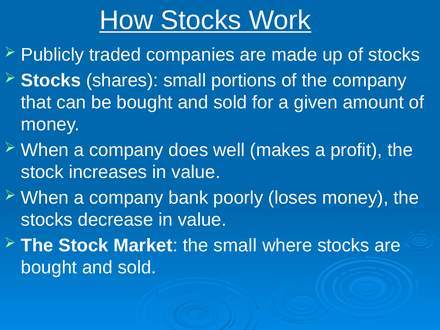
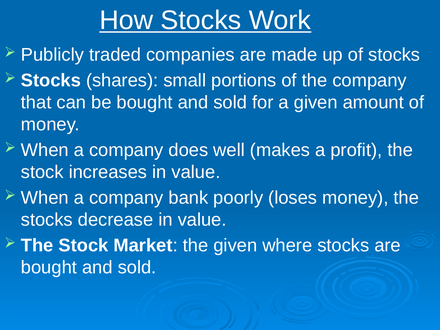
the small: small -> given (235, 245)
